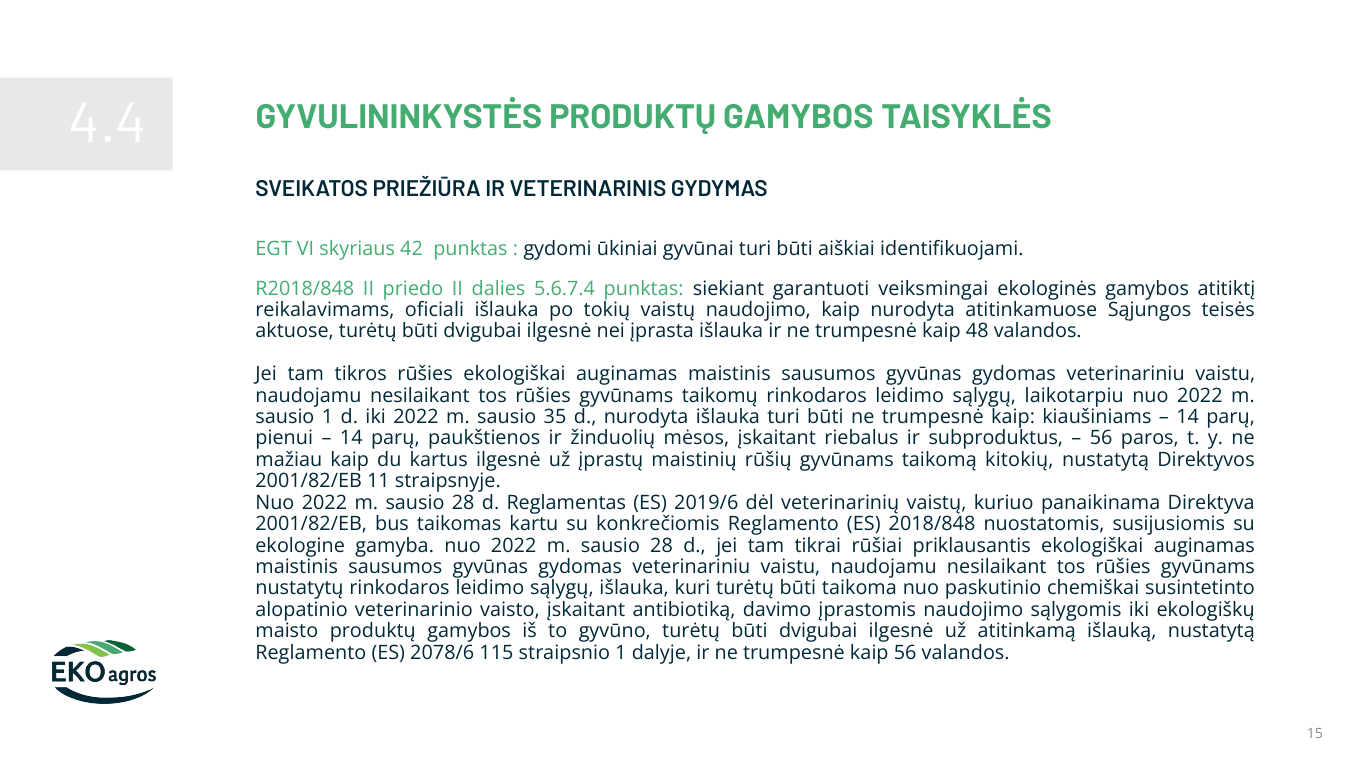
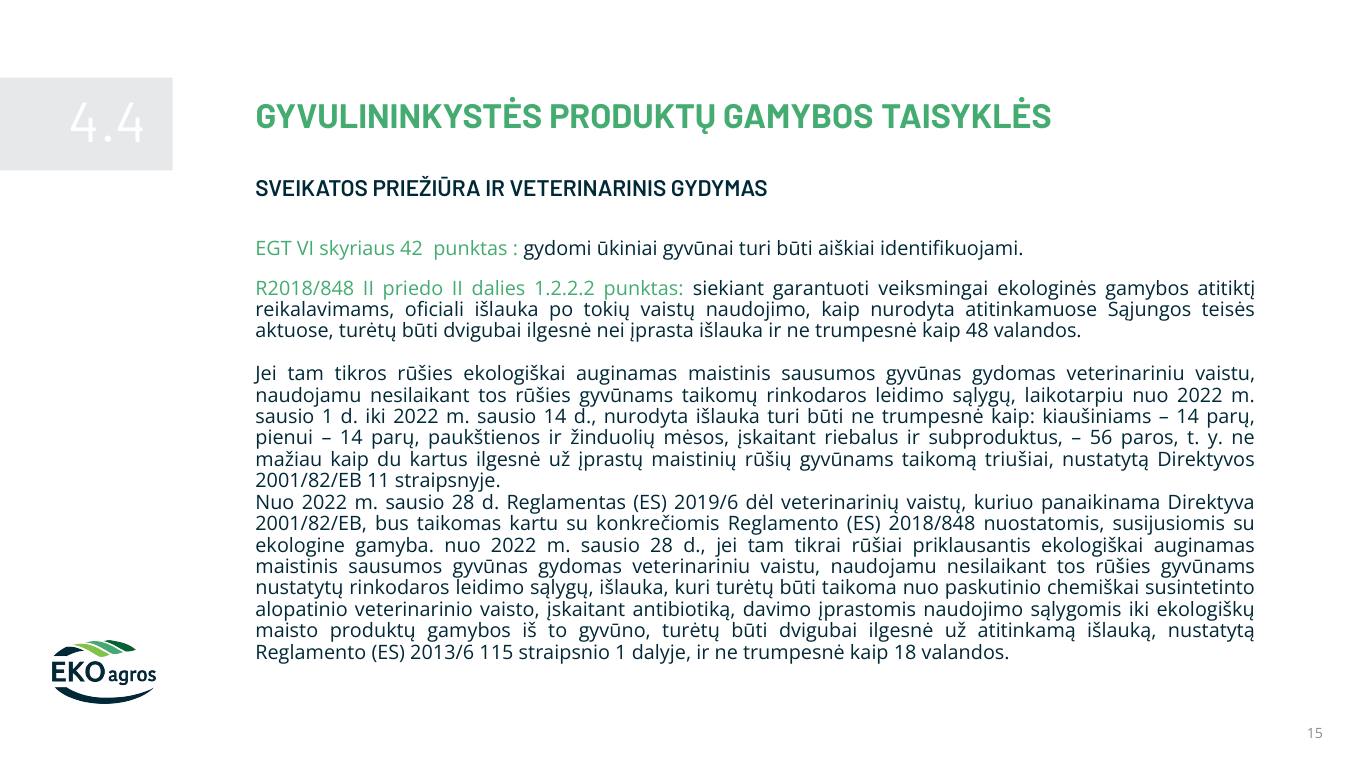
5.6.7.4: 5.6.7.4 -> 1.2.2.2 (565, 289)
sausio 35: 35 -> 14 (555, 417)
kitokių: kitokių -> triušiai (1019, 460)
2078/6: 2078/6 -> 2013/6 (442, 653)
kaip 56: 56 -> 18 (905, 653)
